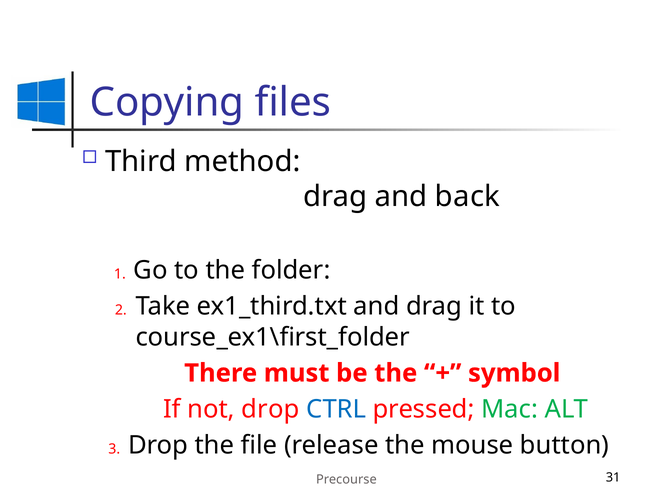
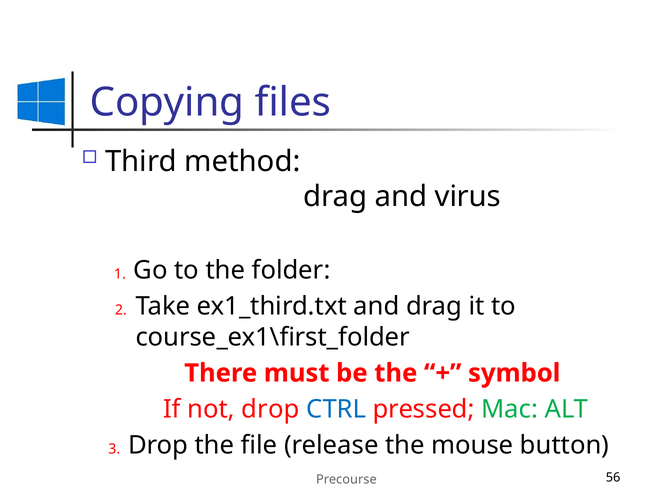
back: back -> virus (468, 197)
31: 31 -> 56 (613, 477)
